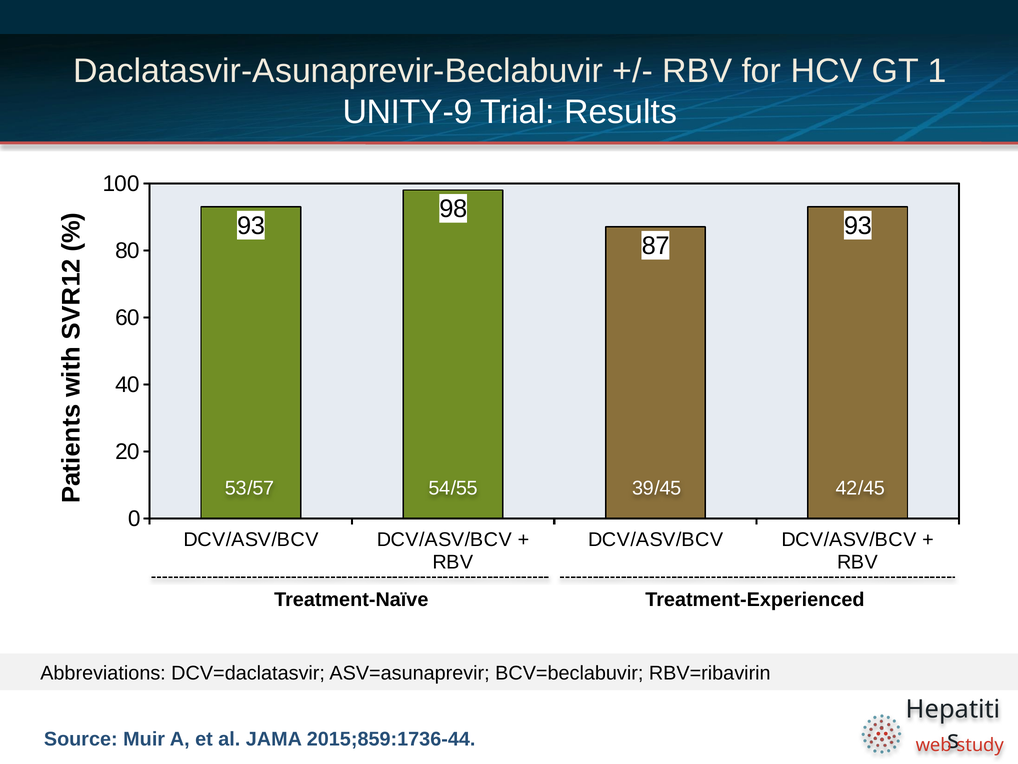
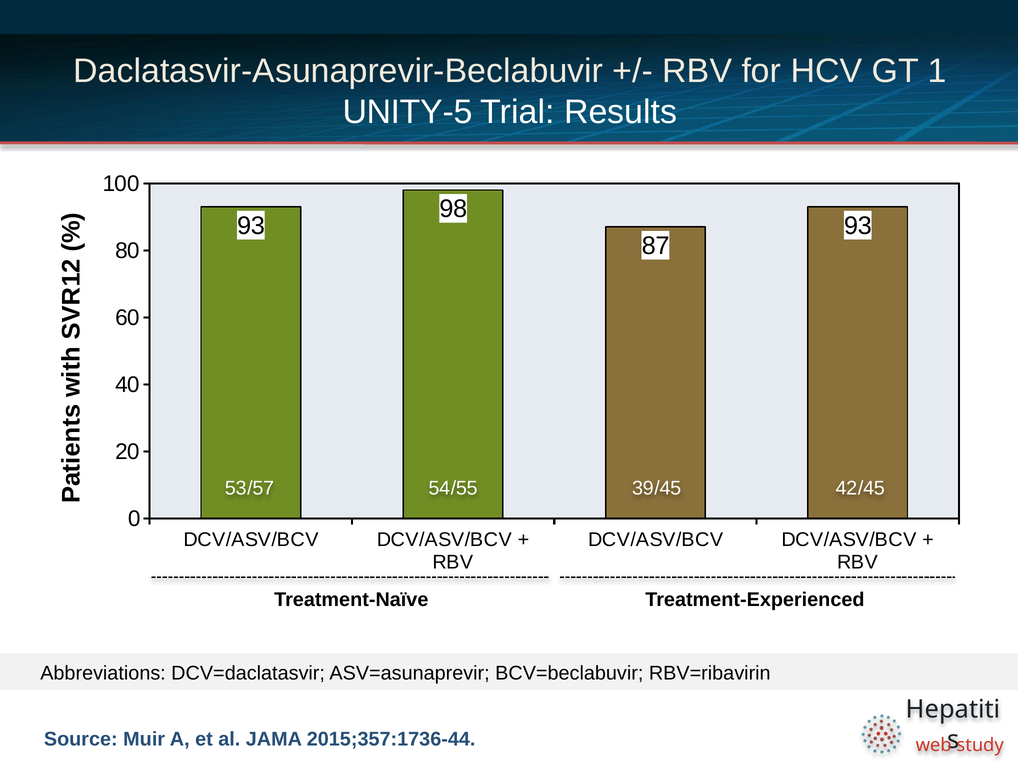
UNITY-9: UNITY-9 -> UNITY-5 (407, 112)
2015;859:1736-44: 2015;859:1736-44 -> 2015;357:1736-44 (391, 739)
